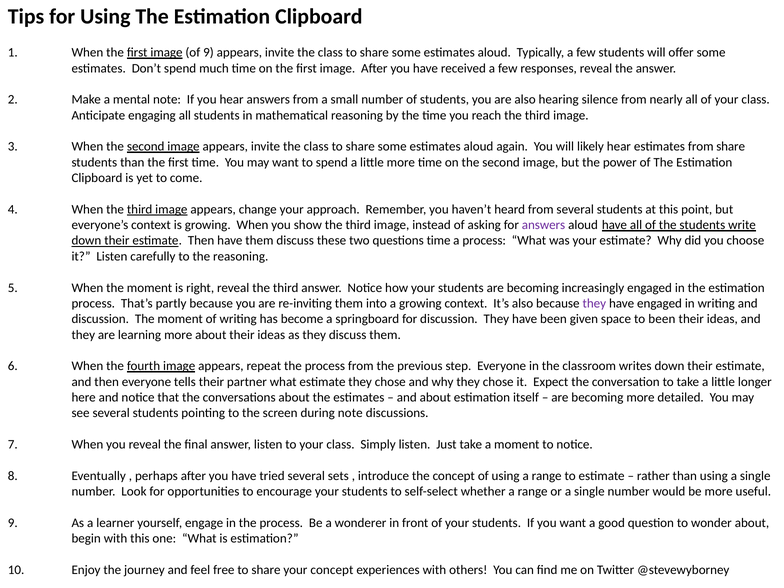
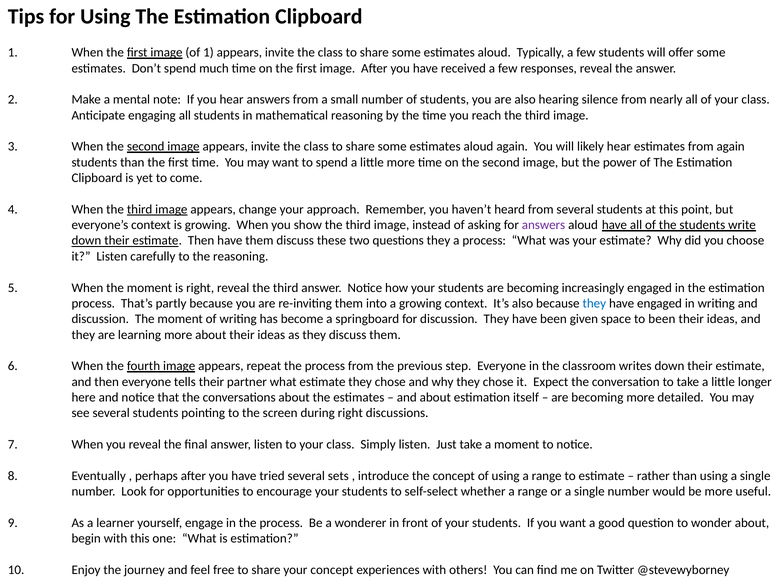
of 9: 9 -> 1 (208, 53)
from share: share -> again (731, 147)
questions time: time -> they (439, 241)
they colour: purple -> blue (594, 303)
during note: note -> right (350, 413)
